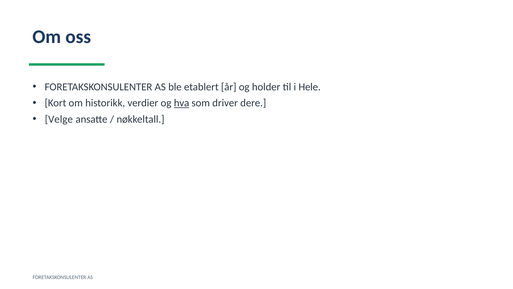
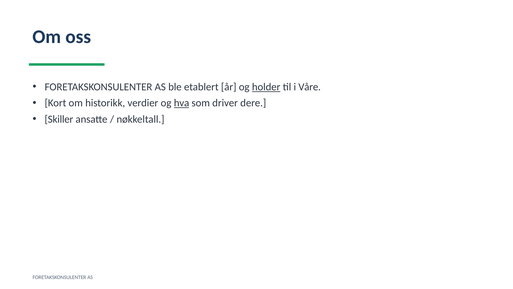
holder underline: none -> present (266, 87)
Hele: Hele -> Våre (310, 87)
Velge: Velge -> Skiller (59, 119)
